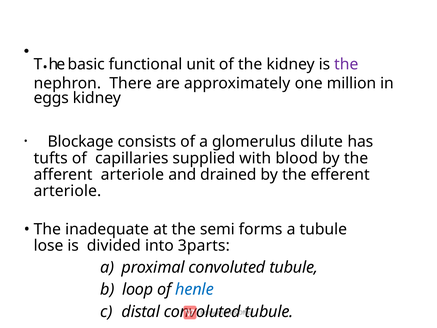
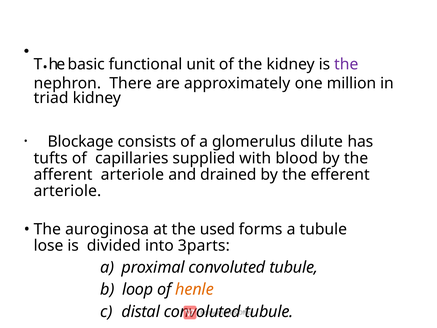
eggs: eggs -> triad (51, 98)
inadequate: inadequate -> auroginosa (107, 229)
semi: semi -> used (217, 229)
henle colour: blue -> orange (195, 289)
